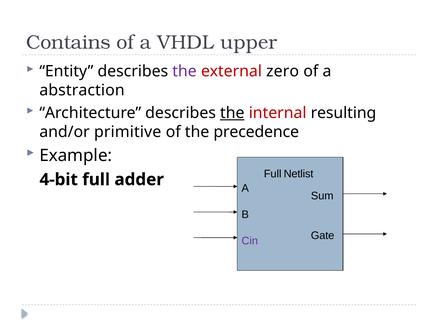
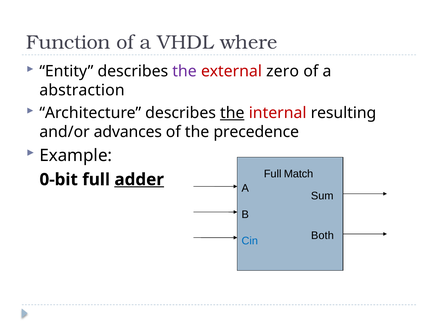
Contains: Contains -> Function (68, 42)
upper: upper -> where (249, 42)
primitive: primitive -> advances (128, 132)
Netlist: Netlist -> Match (299, 174)
4-bit: 4-bit -> 0-bit (59, 179)
adder underline: none -> present (139, 179)
Gate: Gate -> Both (322, 235)
Cin colour: purple -> blue (250, 241)
